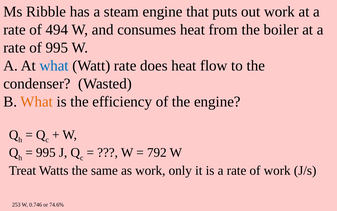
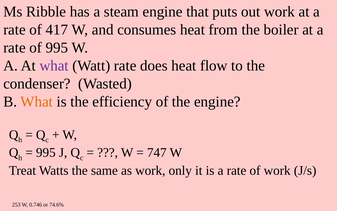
494: 494 -> 417 (57, 30)
what colour: blue -> purple (54, 66)
792: 792 -> 747 (157, 152)
